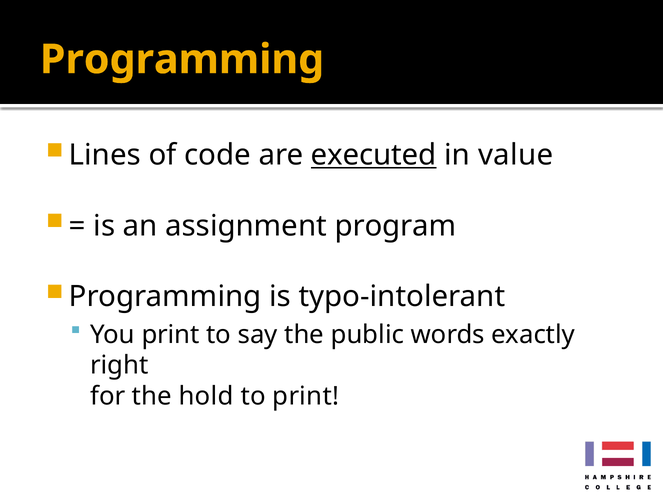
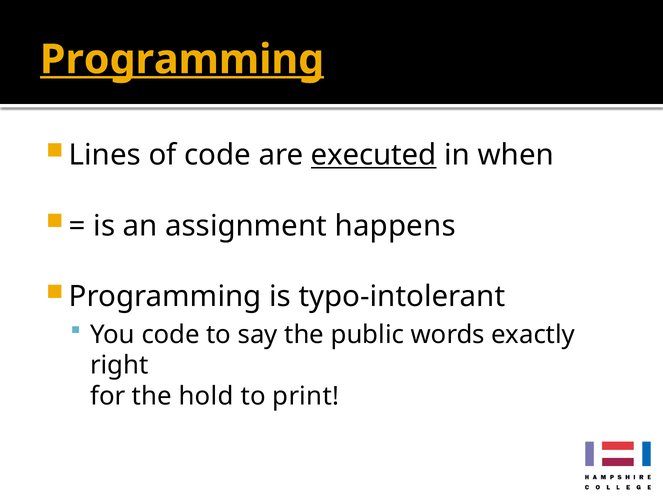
Programming underline: none -> present (182, 60)
value: value -> when (516, 155)
program: program -> happens (395, 226)
You print: print -> code (171, 335)
